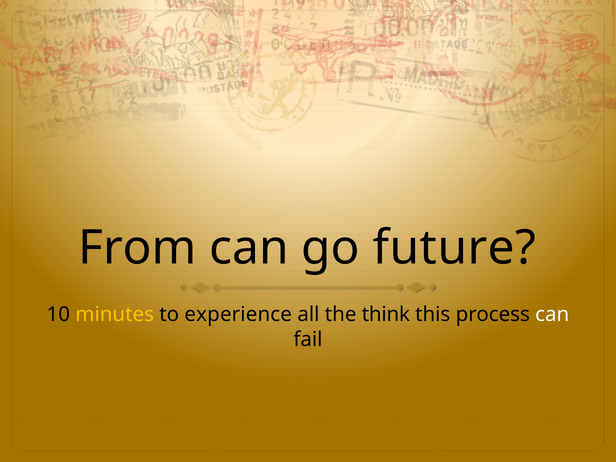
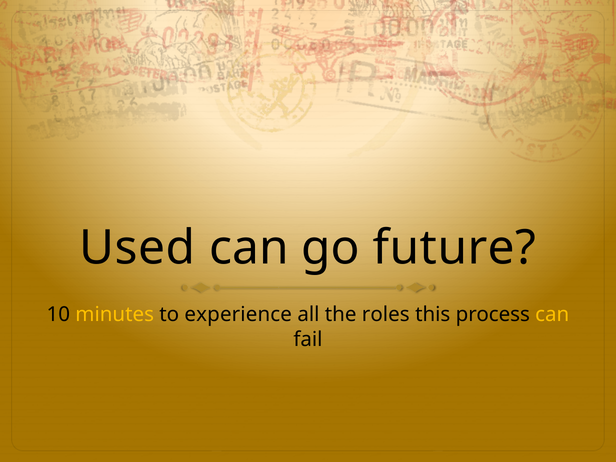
From: From -> Used (137, 248)
think: think -> roles (386, 315)
can colour: white -> yellow (552, 315)
